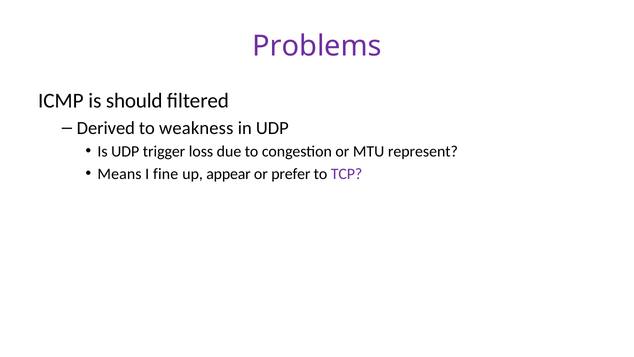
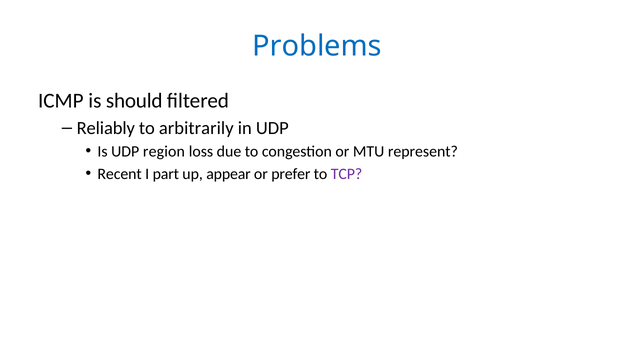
Problems colour: purple -> blue (317, 46)
Derived: Derived -> Reliably (106, 128)
weakness: weakness -> arbitrarily (196, 128)
trigger: trigger -> region (164, 151)
Means: Means -> Recent (120, 174)
fine: fine -> part (166, 174)
